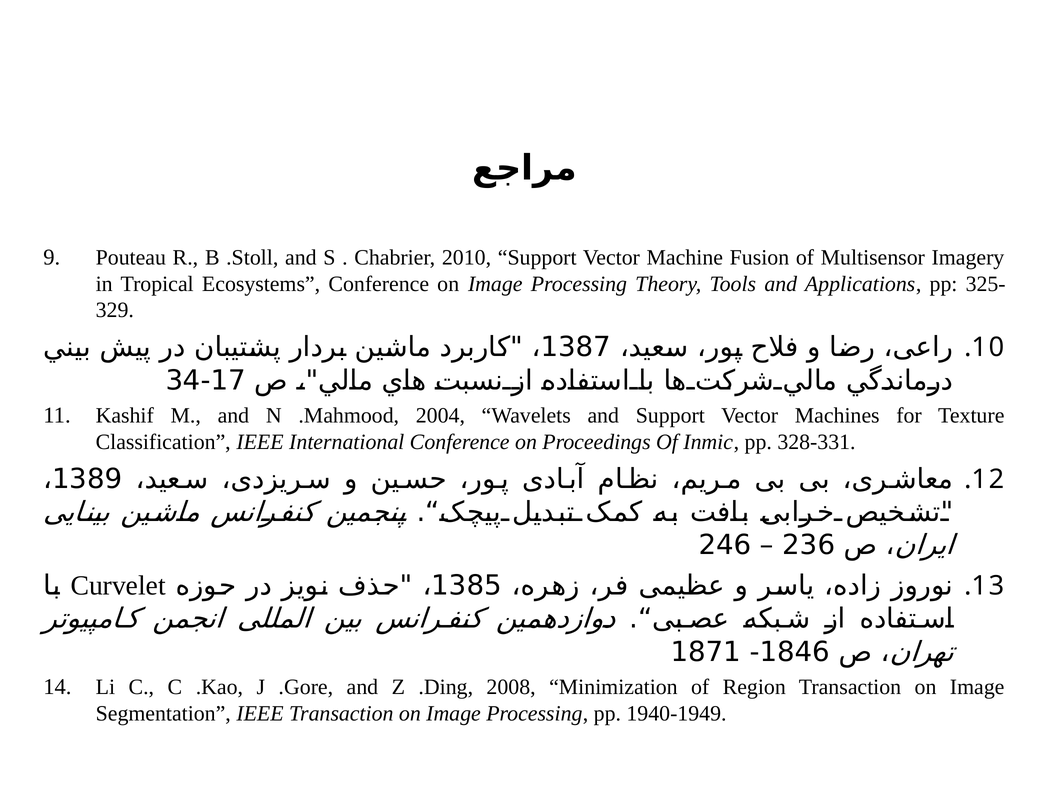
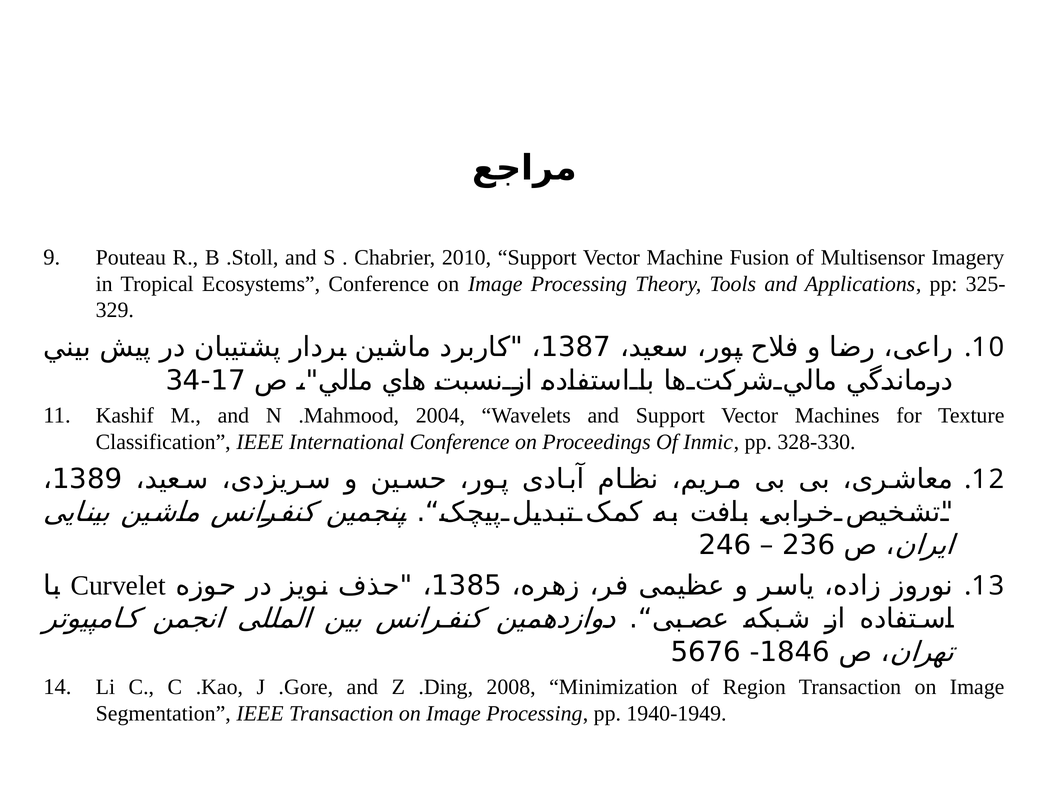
328-331: 328-331 -> 328-330 (816, 442)
1871: 1871 -> 5676 (706, 652)
